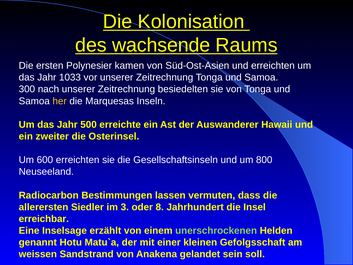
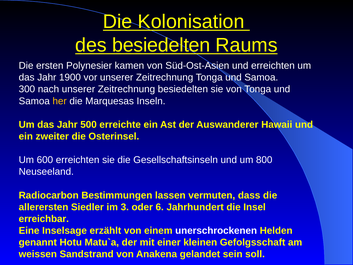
des wachsende: wachsende -> besiedelten (161, 45)
1033: 1033 -> 1900 (70, 77)
8: 8 -> 6 (160, 207)
unerschrockenen colour: light green -> white (216, 230)
